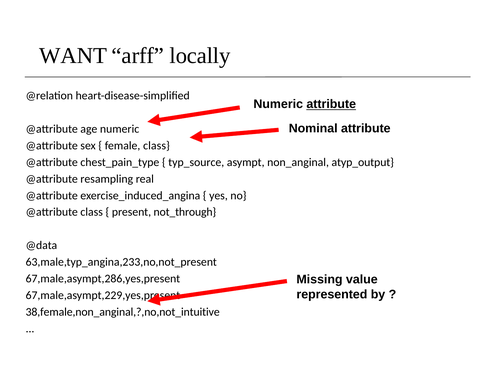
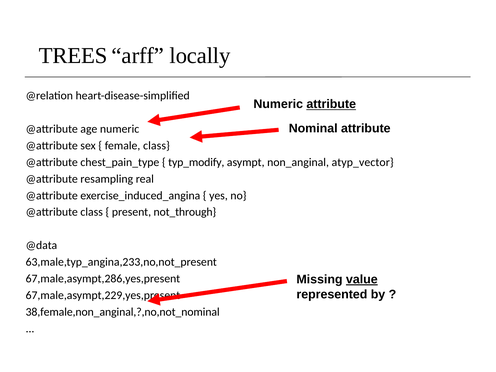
WANT: WANT -> TREES (73, 56)
typ_source: typ_source -> typ_modify (196, 162)
atyp_output: atyp_output -> atyp_vector (363, 162)
value underline: none -> present (362, 279)
38,female,non_anginal,?,no,not_intuitive: 38,female,non_anginal,?,no,not_intuitive -> 38,female,non_anginal,?,no,not_nominal (123, 312)
